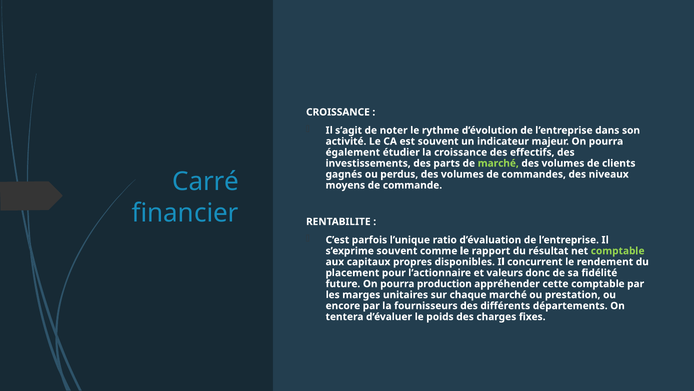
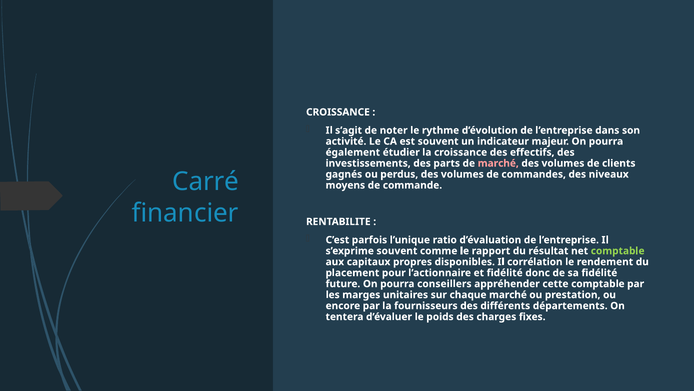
marché colour: light green -> pink (498, 163)
concurrent: concurrent -> corrélation (535, 261)
et valeurs: valeurs -> fidélité (505, 272)
production: production -> conseillers (444, 283)
